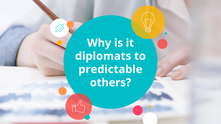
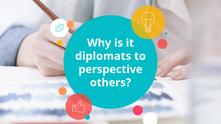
predictable: predictable -> perspective (111, 70)
